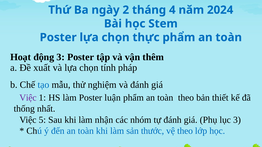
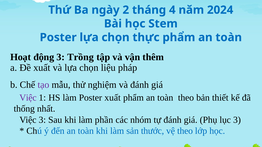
3 Poster: Poster -> Trồng (81, 57)
tính: tính -> liệu (108, 68)
tạo colour: blue -> purple (43, 85)
Poster luận: luận -> xuất (113, 98)
Việc 5: 5 -> 3 (42, 120)
nhận: nhận -> phần (104, 120)
